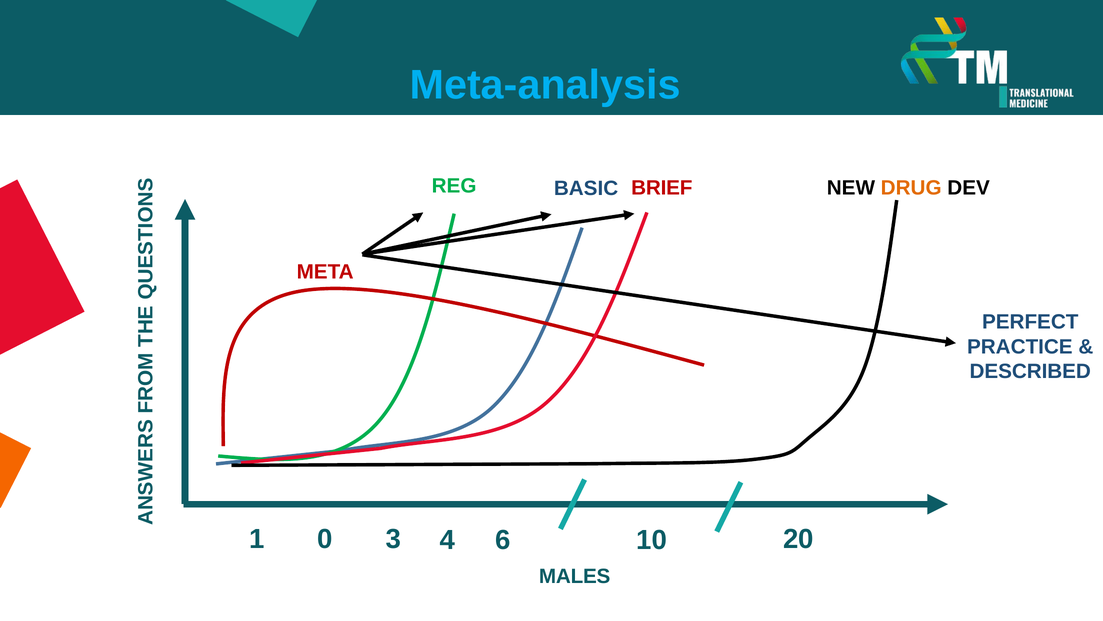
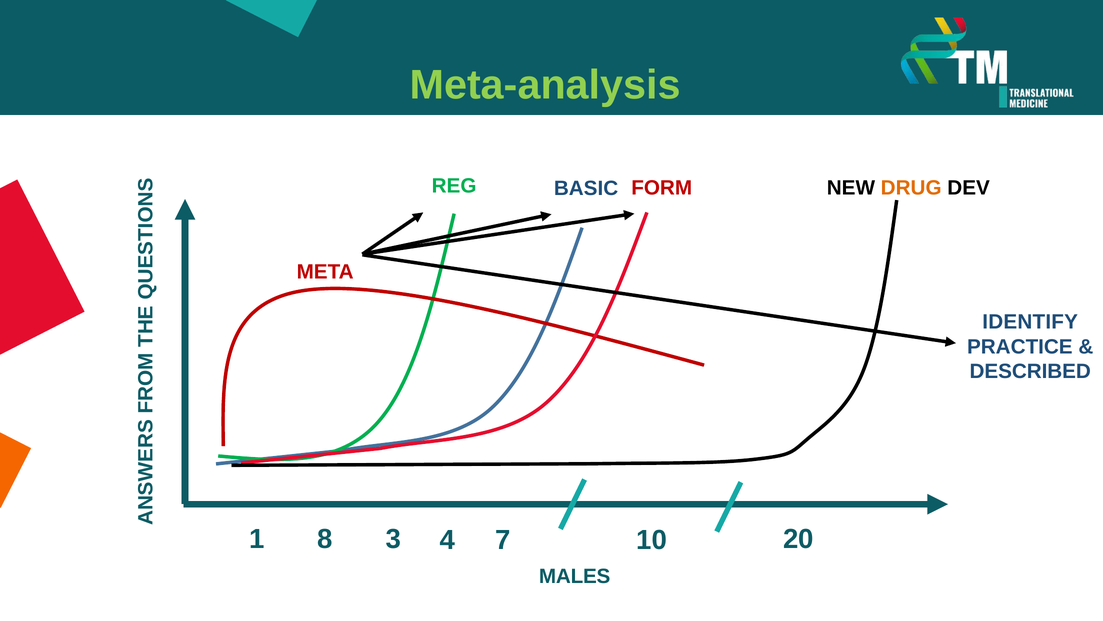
Meta-analysis colour: light blue -> light green (545, 85)
BRIEF: BRIEF -> FORM (662, 188)
PERFECT: PERFECT -> IDENTIFY (1030, 322)
0: 0 -> 8 (325, 539)
6: 6 -> 7 (503, 540)
